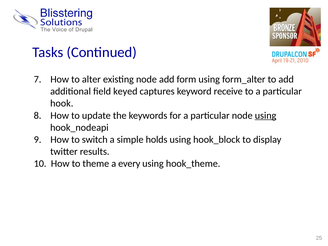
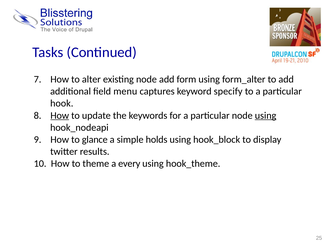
keyed: keyed -> menu (125, 91)
receive: receive -> specify (228, 91)
How underline: none -> present (60, 115)
switch: switch -> glance (95, 140)
